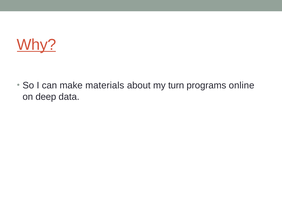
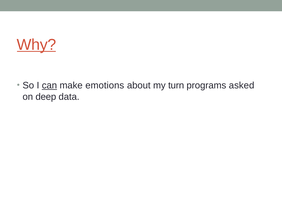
can underline: none -> present (49, 85)
materials: materials -> emotions (105, 85)
online: online -> asked (242, 85)
